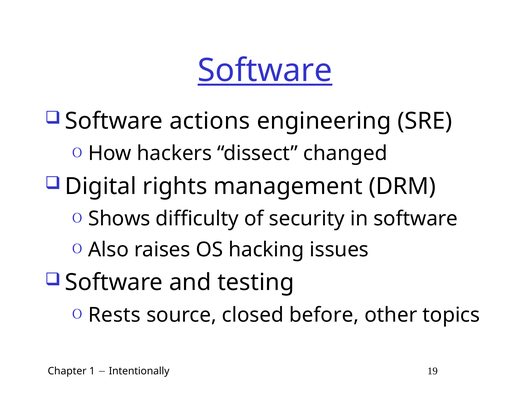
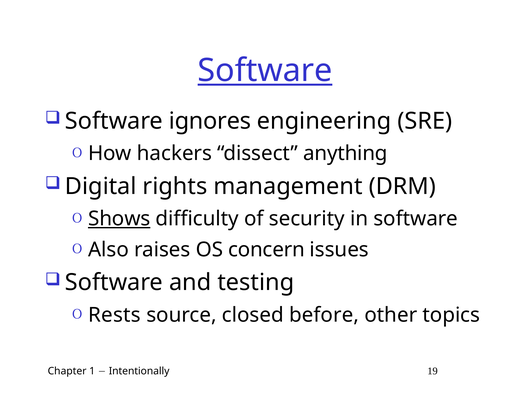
actions: actions -> ignores (210, 121)
changed: changed -> anything (345, 154)
Shows underline: none -> present (119, 219)
hacking: hacking -> concern (266, 250)
